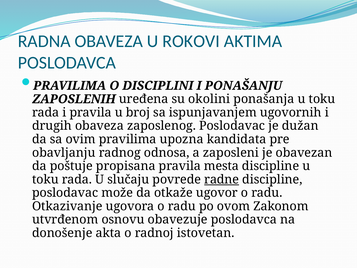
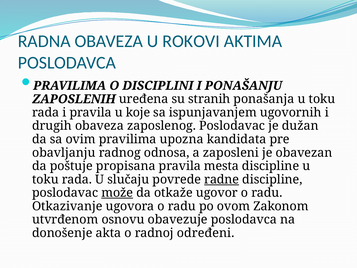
okolini: okolini -> stranih (209, 99)
broj: broj -> koje (138, 112)
može underline: none -> present (117, 193)
istovetan: istovetan -> određeni (206, 233)
